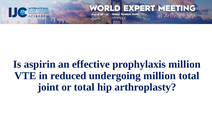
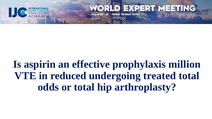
undergoing million: million -> treated (160, 76)
joint: joint -> odds (48, 87)
